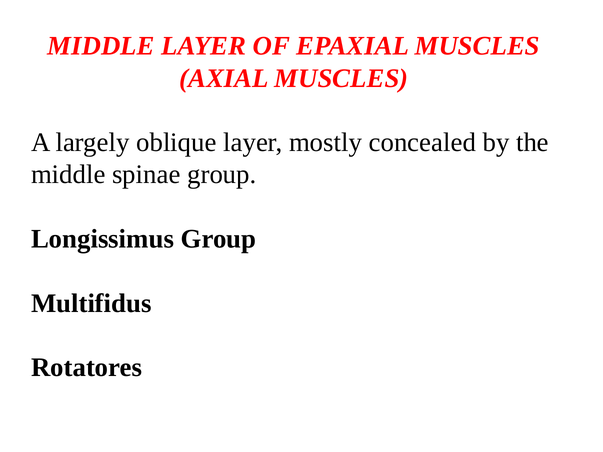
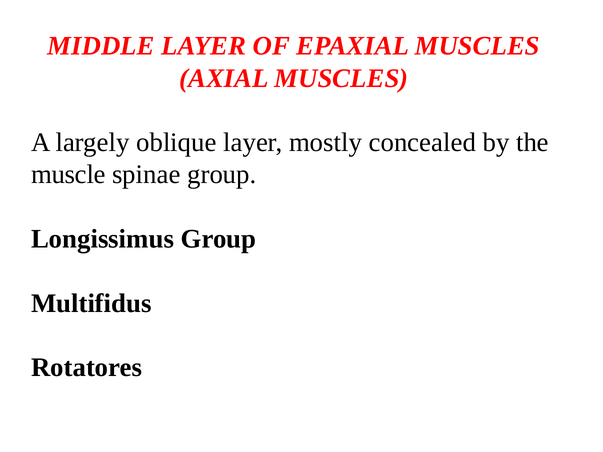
middle: middle -> muscle (68, 175)
